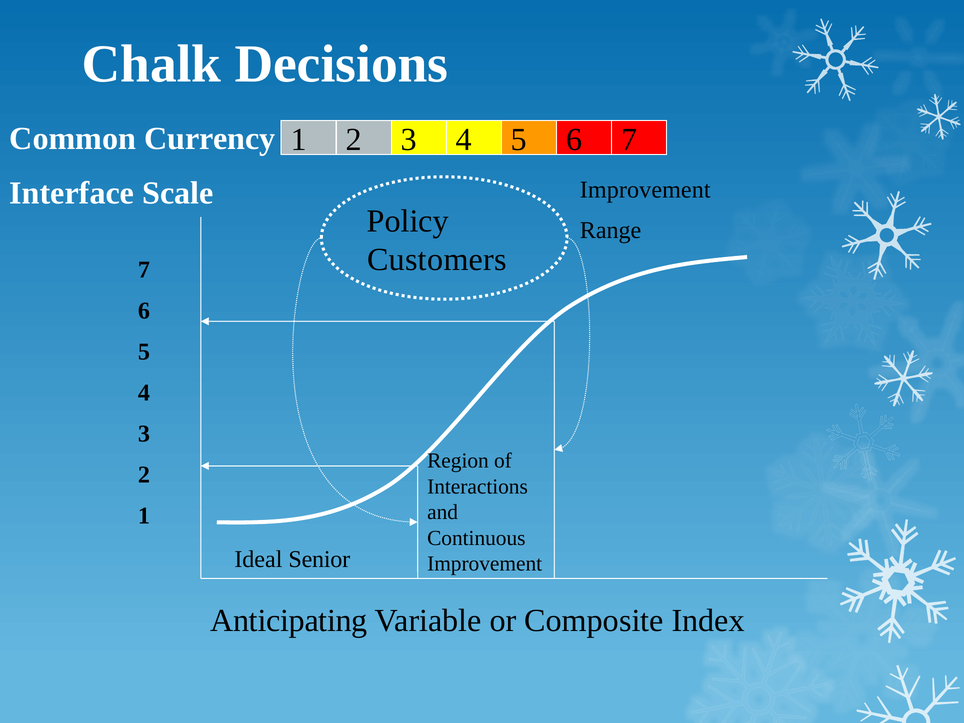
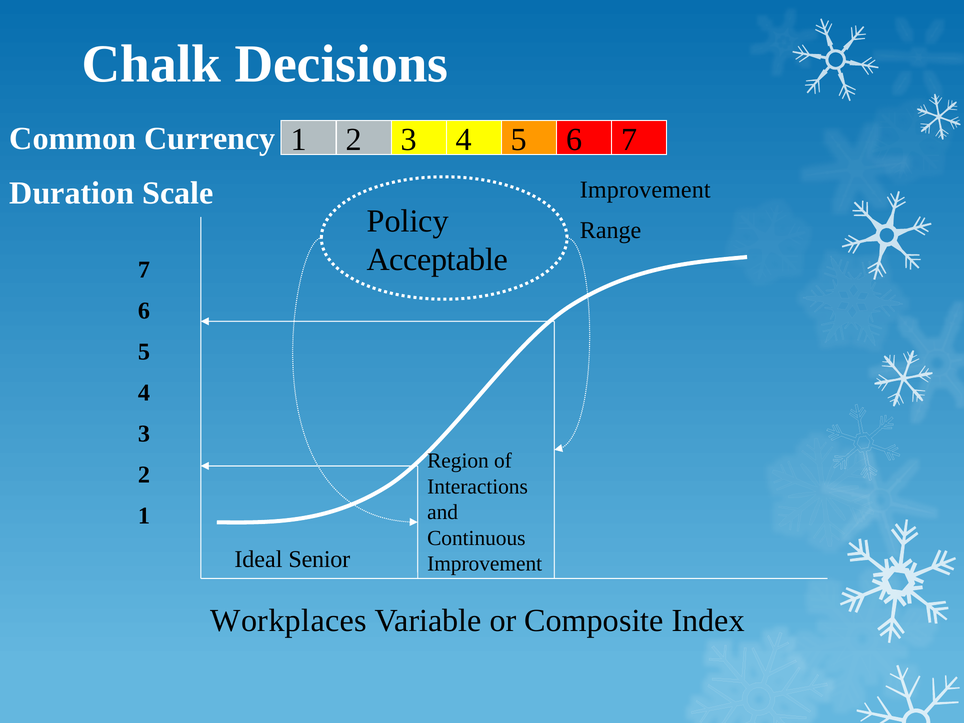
Interface: Interface -> Duration (72, 193)
Customers: Customers -> Acceptable (437, 260)
Anticipating: Anticipating -> Workplaces (289, 621)
